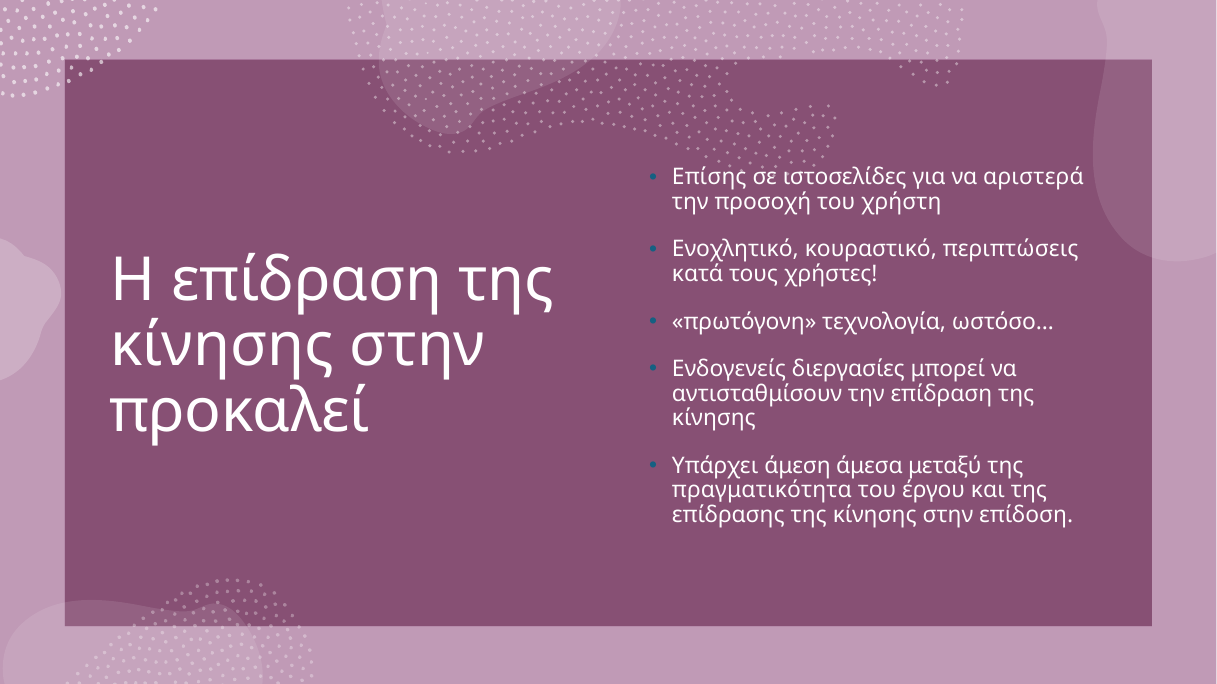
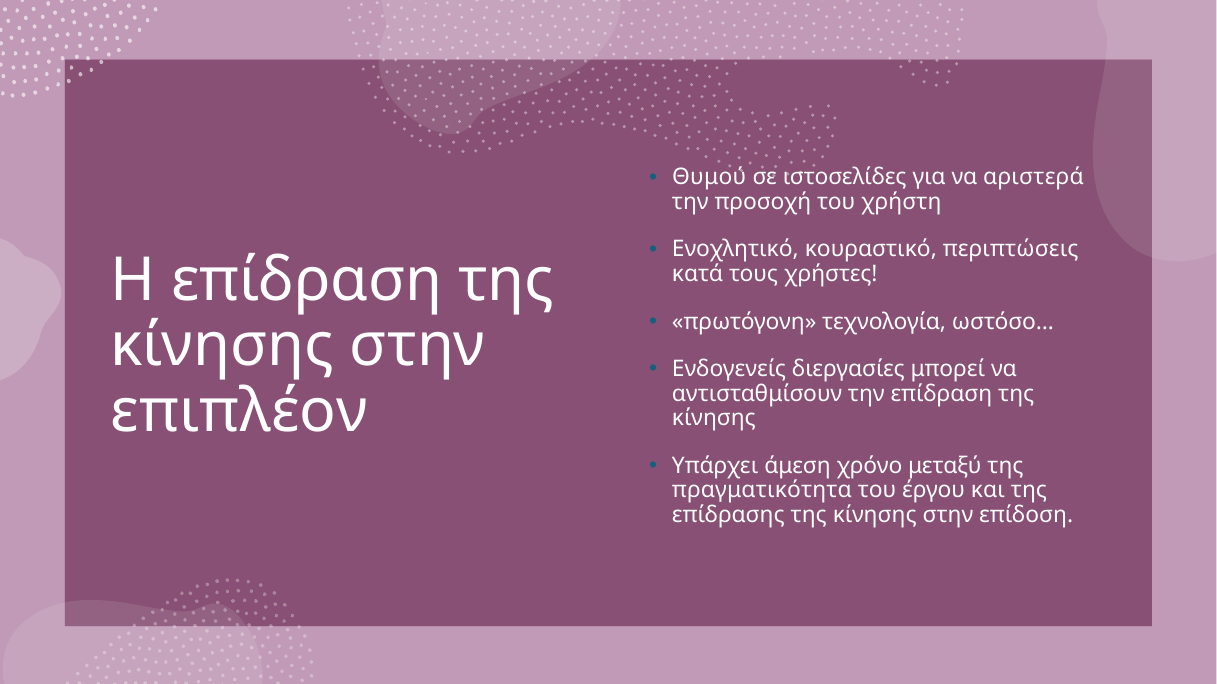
Επίσης: Επίσης -> Θυμού (709, 178)
προκαλεί: προκαλεί -> επιπλέον (239, 412)
άμεσα: άμεσα -> χρόνο (869, 466)
